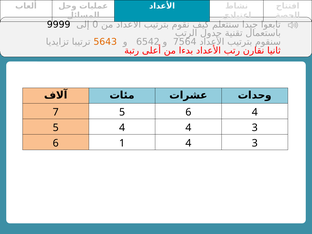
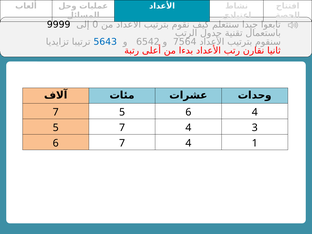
5643 colour: orange -> blue (105, 42)
5 4: 4 -> 7 (122, 128)
6 1: 1 -> 7 (122, 143)
3: 3 -> 1 (255, 143)
